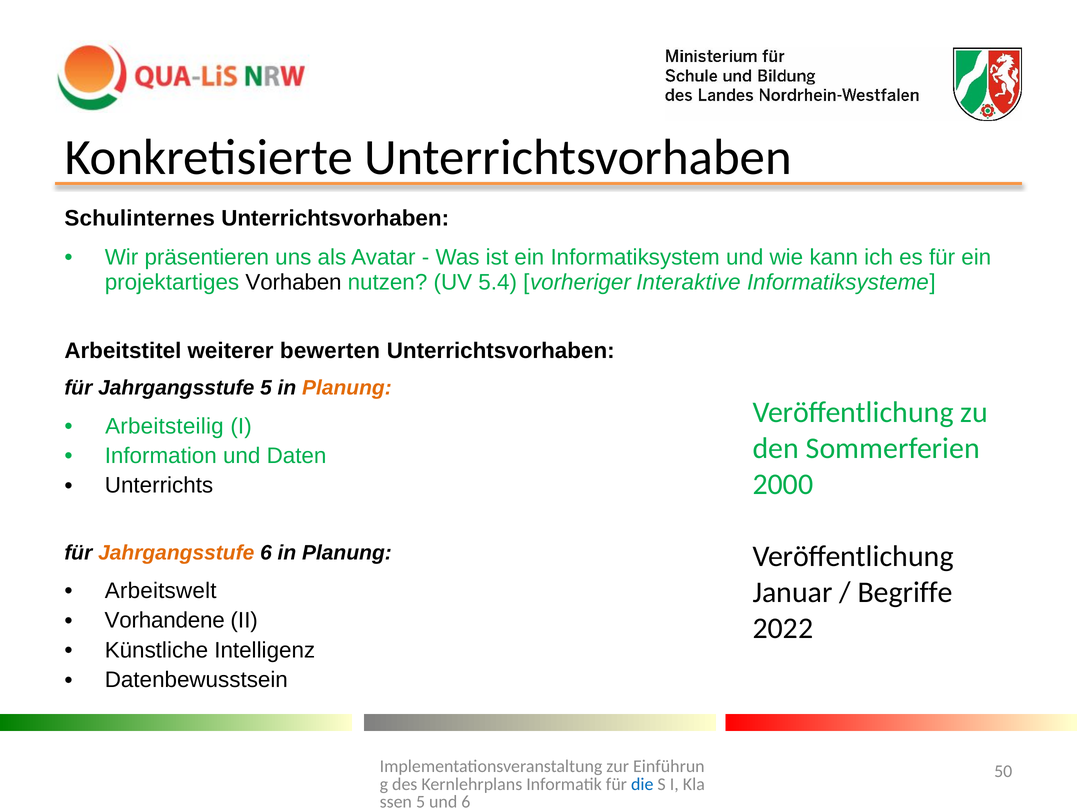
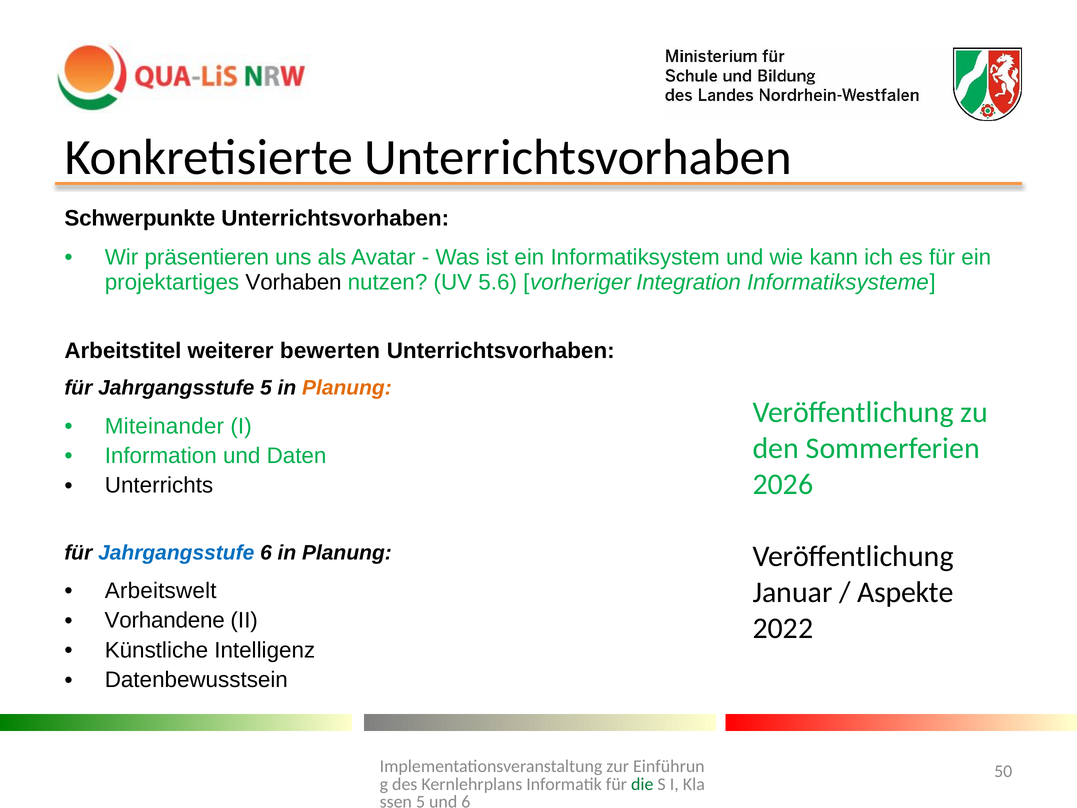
Schulinternes: Schulinternes -> Schwerpunkte (140, 218)
5.4: 5.4 -> 5.6 (498, 282)
Interaktive: Interaktive -> Integration (689, 282)
Arbeitsteilig: Arbeitsteilig -> Miteinander (164, 426)
2000: 2000 -> 2026 (783, 484)
Jahrgangsstufe colour: orange -> blue (176, 553)
Begriffe: Begriffe -> Aspekte (905, 592)
die colour: blue -> green (642, 784)
